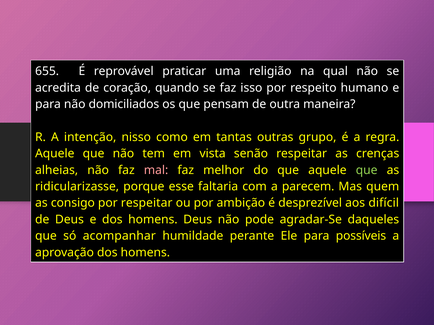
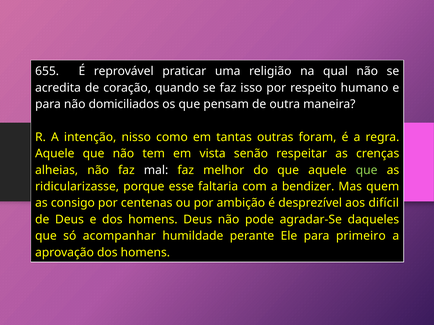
grupo: grupo -> foram (318, 137)
mal colour: pink -> white (156, 170)
parecem: parecem -> bendizer (308, 187)
por respeitar: respeitar -> centenas (147, 203)
possíveis: possíveis -> primeiro (361, 236)
